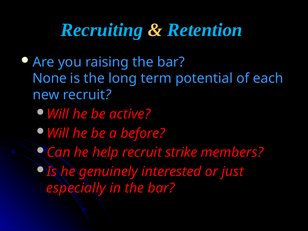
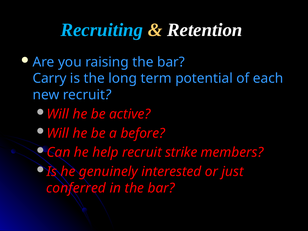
Retention colour: light blue -> white (205, 30)
None: None -> Carry (50, 78)
especially: especially -> conferred (76, 188)
